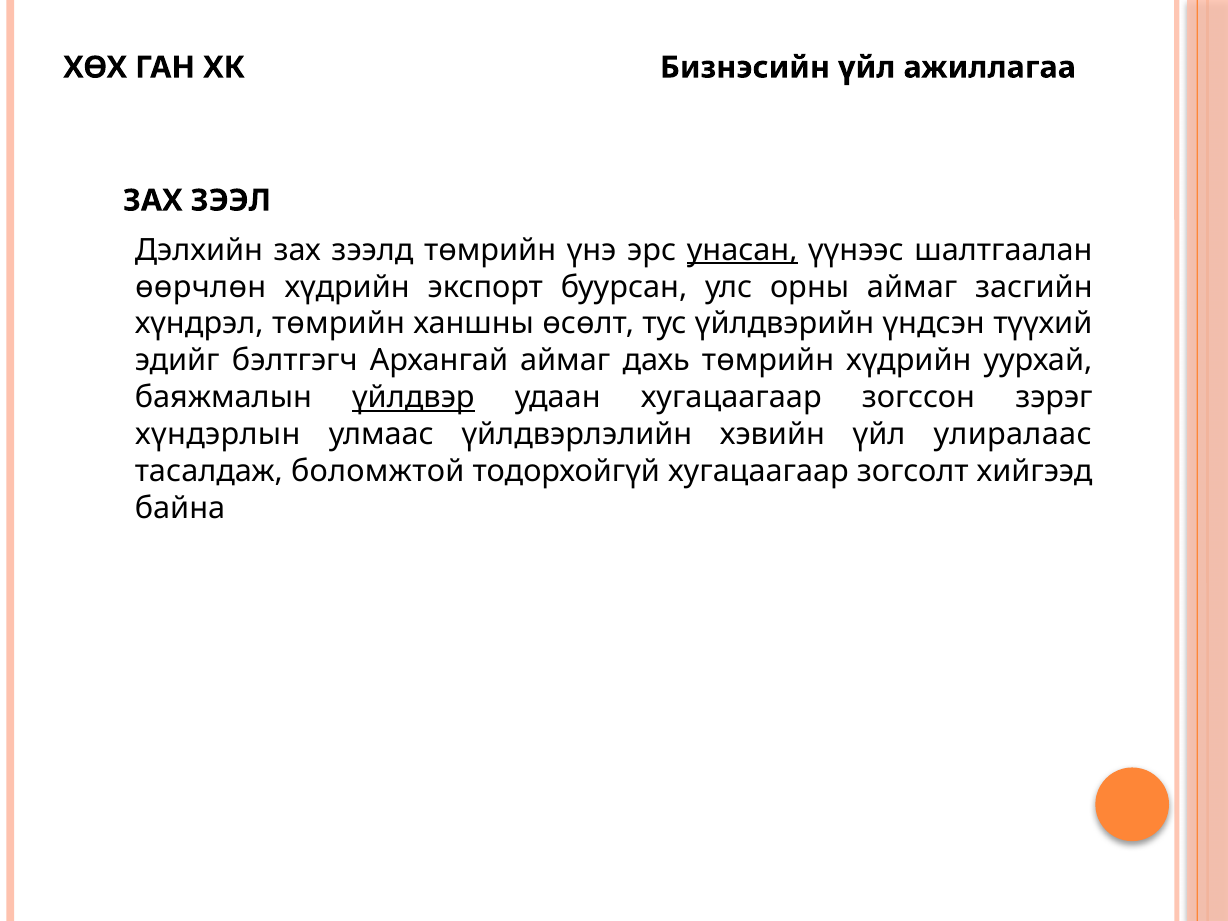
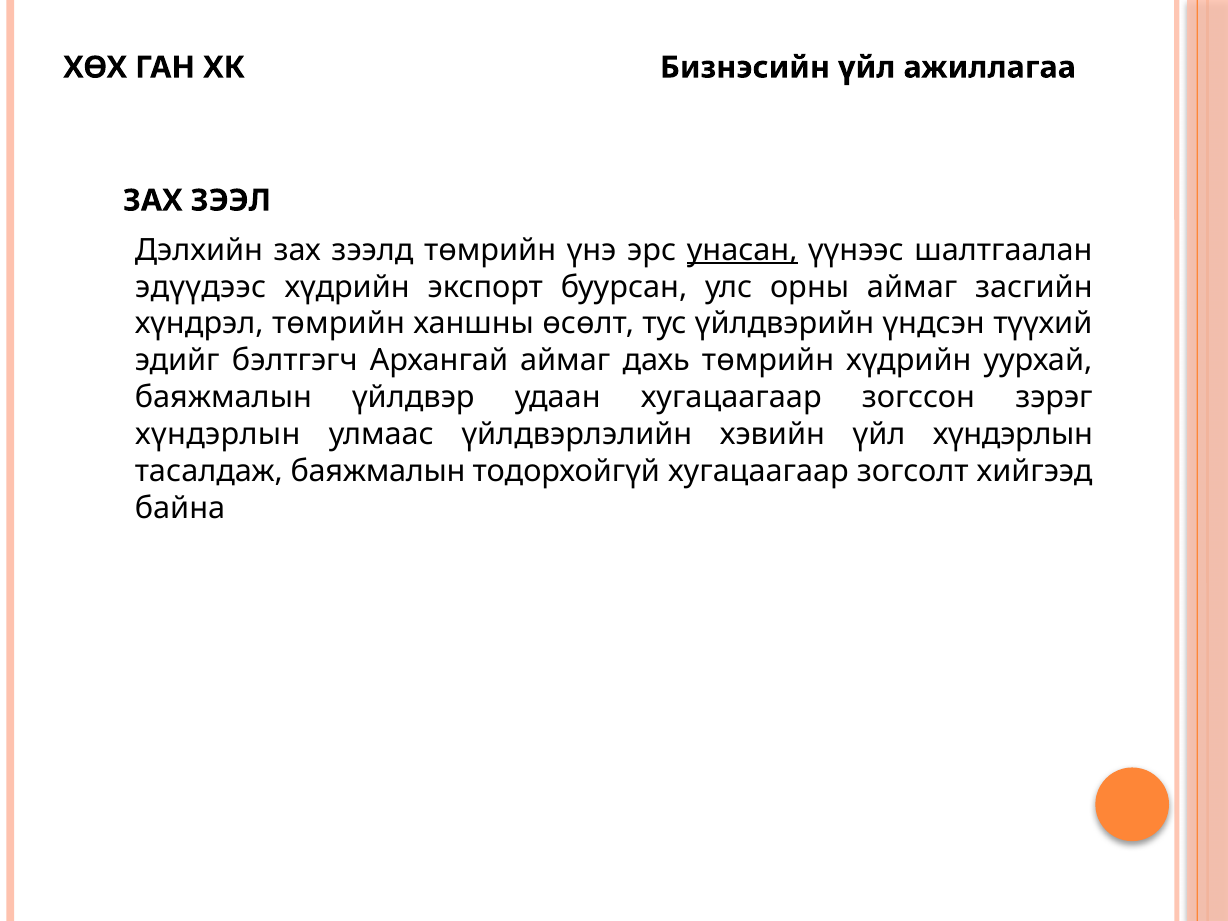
өөрчлөн: өөрчлөн -> эдүүдээс (201, 287)
үйлдвэр underline: present -> none (413, 397)
үйл улиралаас: улиралаас -> хүндэрлын (1013, 434)
тасалдаж боломжтой: боломжтой -> баяжмалын (378, 471)
